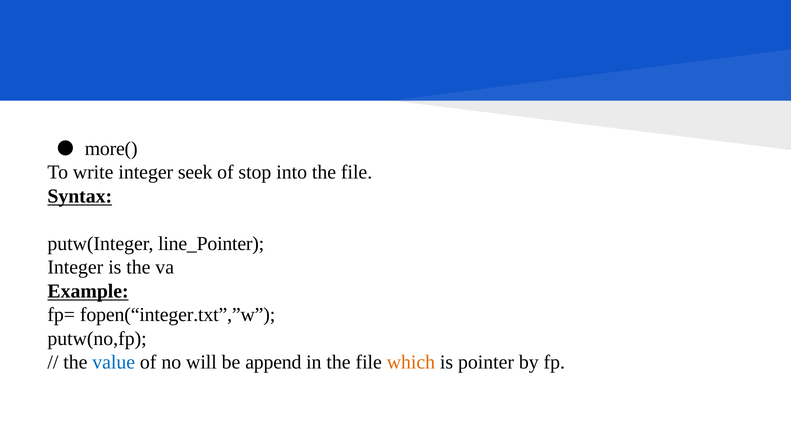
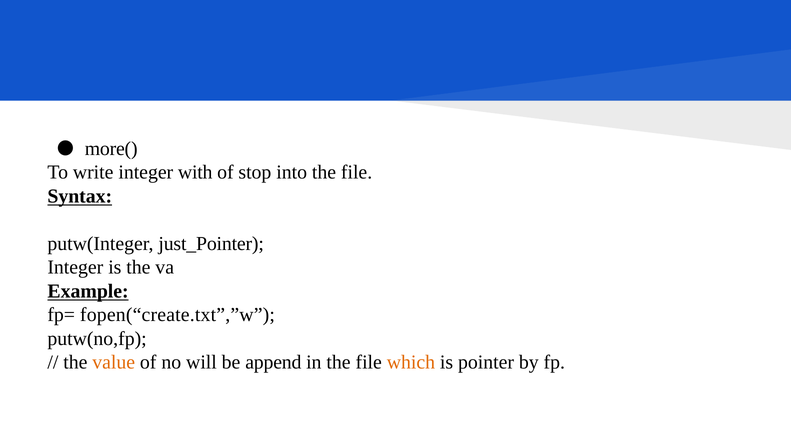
seek: seek -> with (195, 172)
line_Pointer: line_Pointer -> just_Pointer (211, 244)
fopen(“integer.txt”,”w: fopen(“integer.txt”,”w -> fopen(“create.txt”,”w (177, 315)
value colour: blue -> orange (114, 362)
